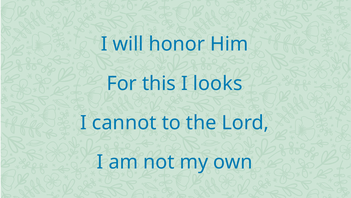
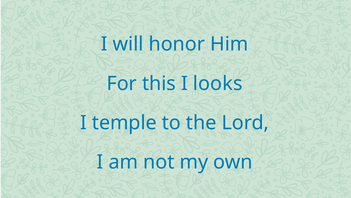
cannot: cannot -> temple (124, 122)
